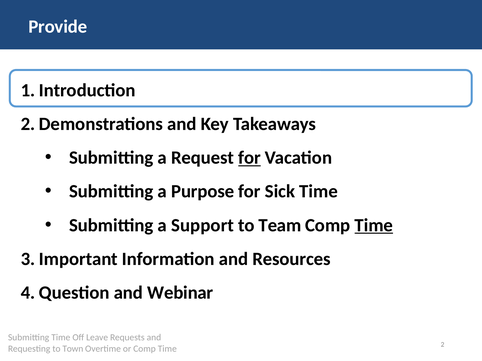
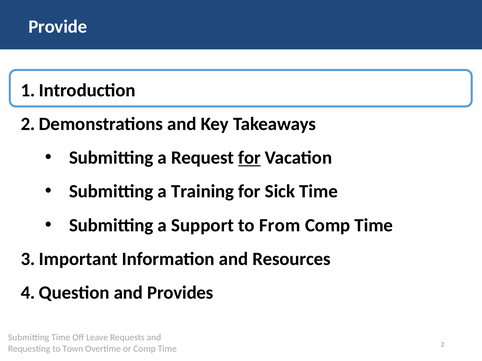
Purpose: Purpose -> Training (203, 192)
Team: Team -> From (280, 225)
Time underline: present -> none (374, 225)
Webinar: Webinar -> Provides (180, 293)
